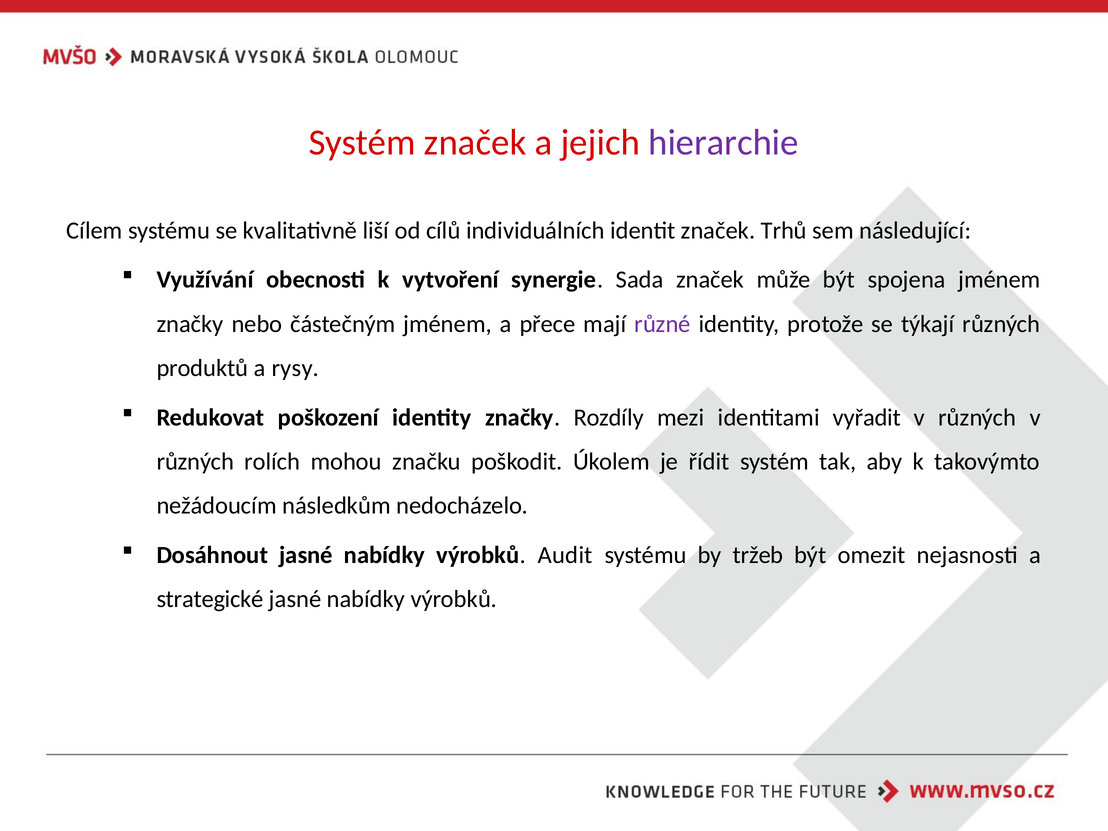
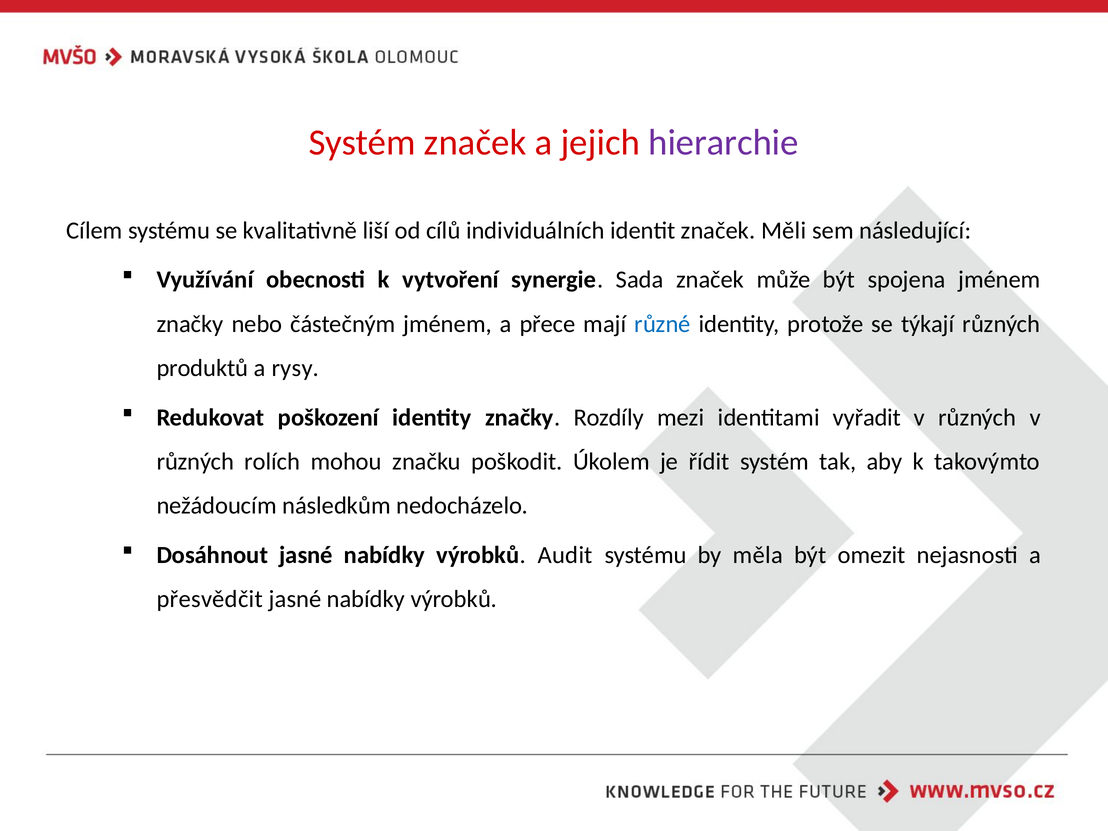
Trhů: Trhů -> Měli (784, 231)
různé colour: purple -> blue (663, 324)
tržeb: tržeb -> měla (758, 555)
strategické: strategické -> přesvědčit (210, 599)
